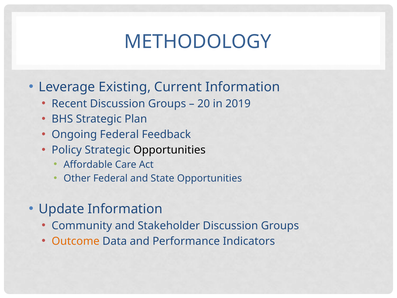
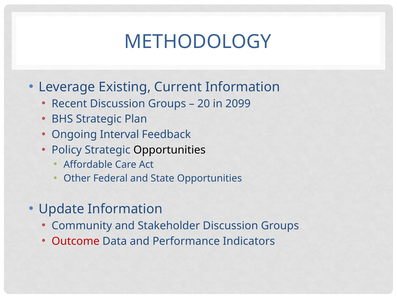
2019: 2019 -> 2099 (238, 104)
Ongoing Federal: Federal -> Interval (119, 134)
Outcome colour: orange -> red (76, 241)
